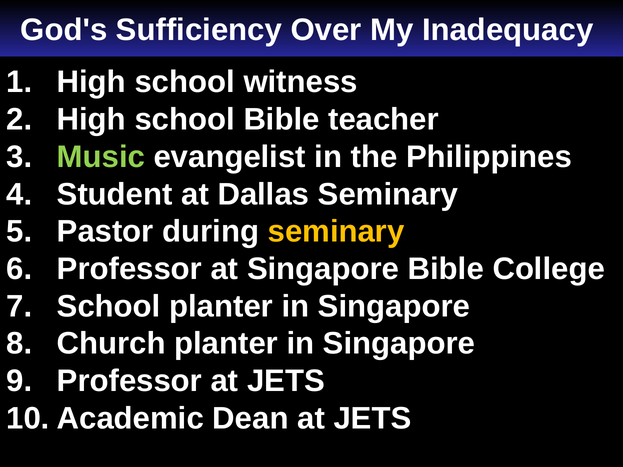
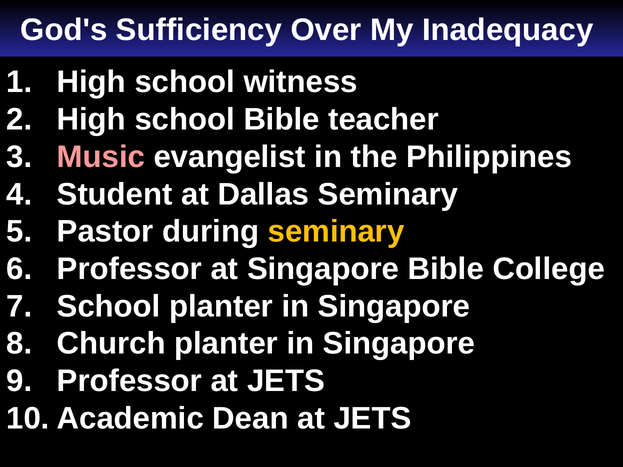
Music colour: light green -> pink (101, 157)
